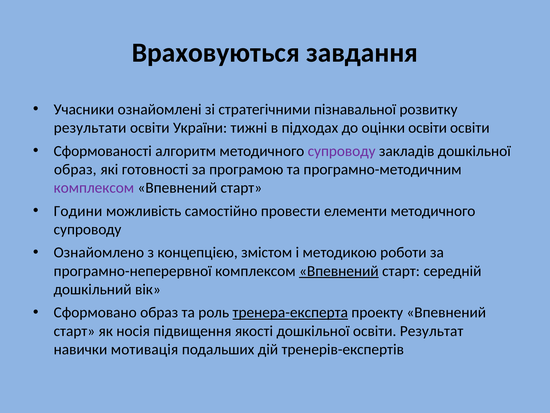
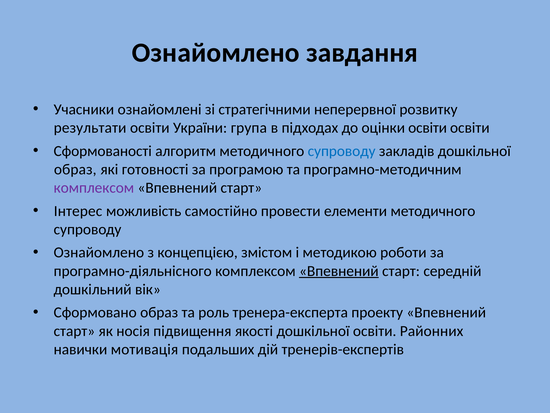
Враховуються: Враховуються -> Ознайомлено (216, 53)
пізнавальної: пізнавальної -> неперервної (355, 109)
тижні: тижні -> група (249, 128)
супроводу colour: purple -> blue (342, 151)
Години: Години -> Інтерес (78, 211)
програмно-неперервної: програмно-неперервної -> програмно-діяльнісного (133, 271)
тренера-експерта underline: present -> none (290, 312)
Результат: Результат -> Районних (432, 331)
